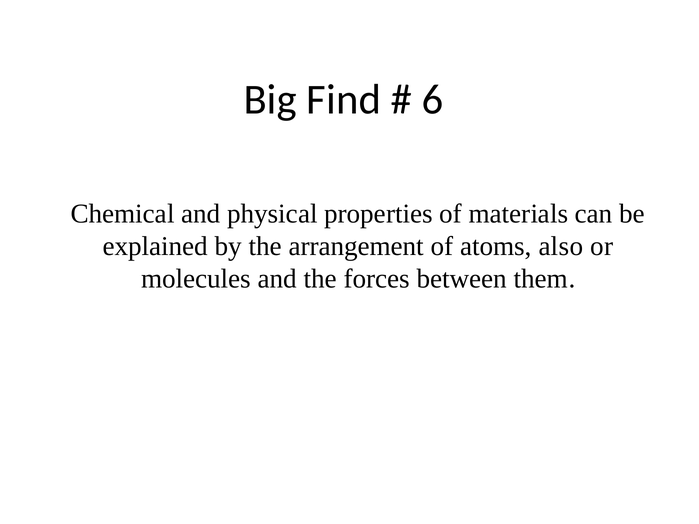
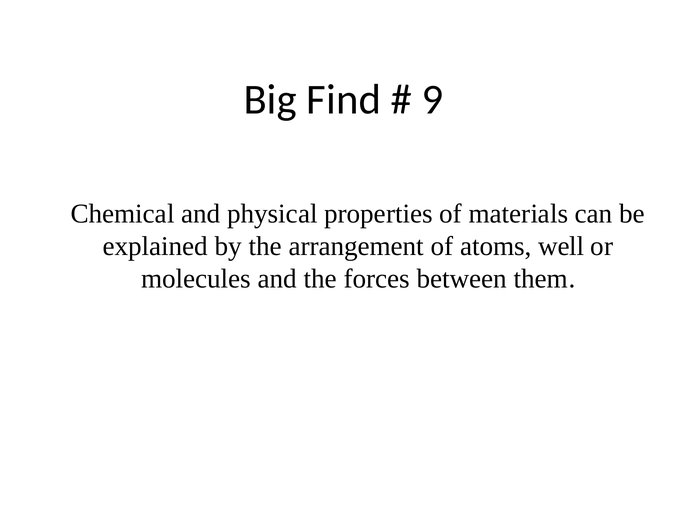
6: 6 -> 9 (432, 100)
also: also -> well (561, 246)
